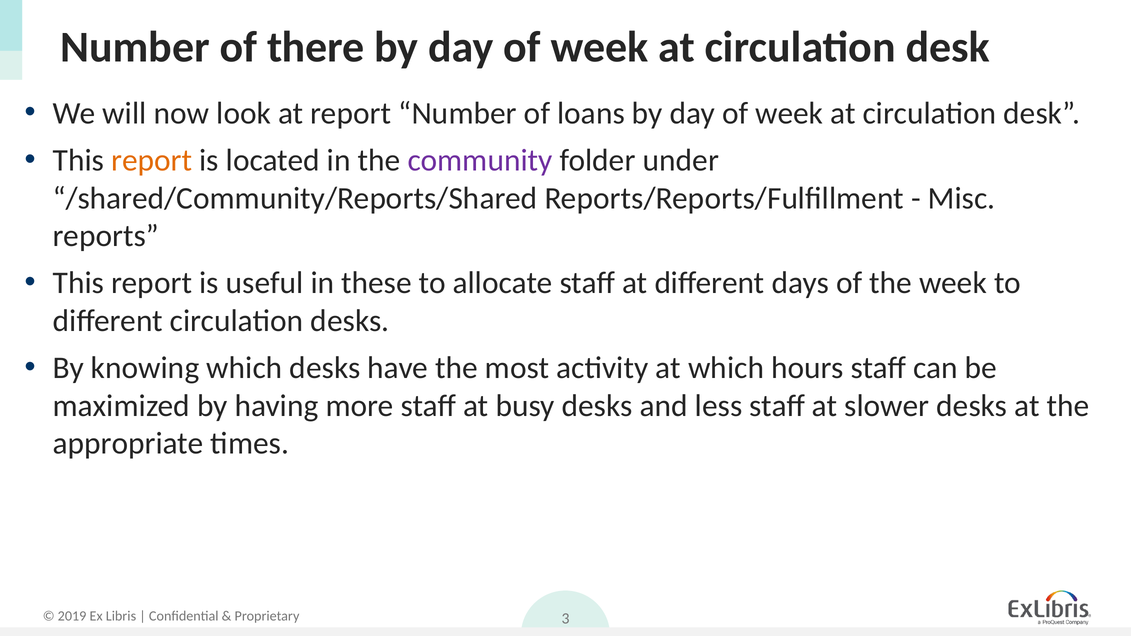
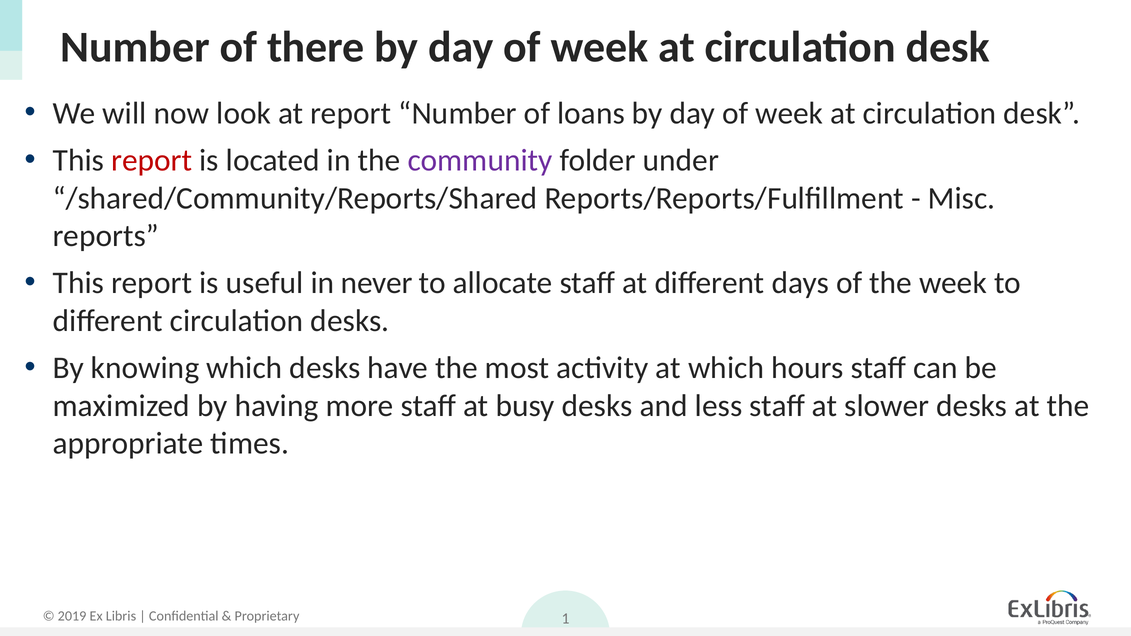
report colour: orange -> red (152, 160)
these: these -> never (377, 283)
3: 3 -> 1 (566, 619)
